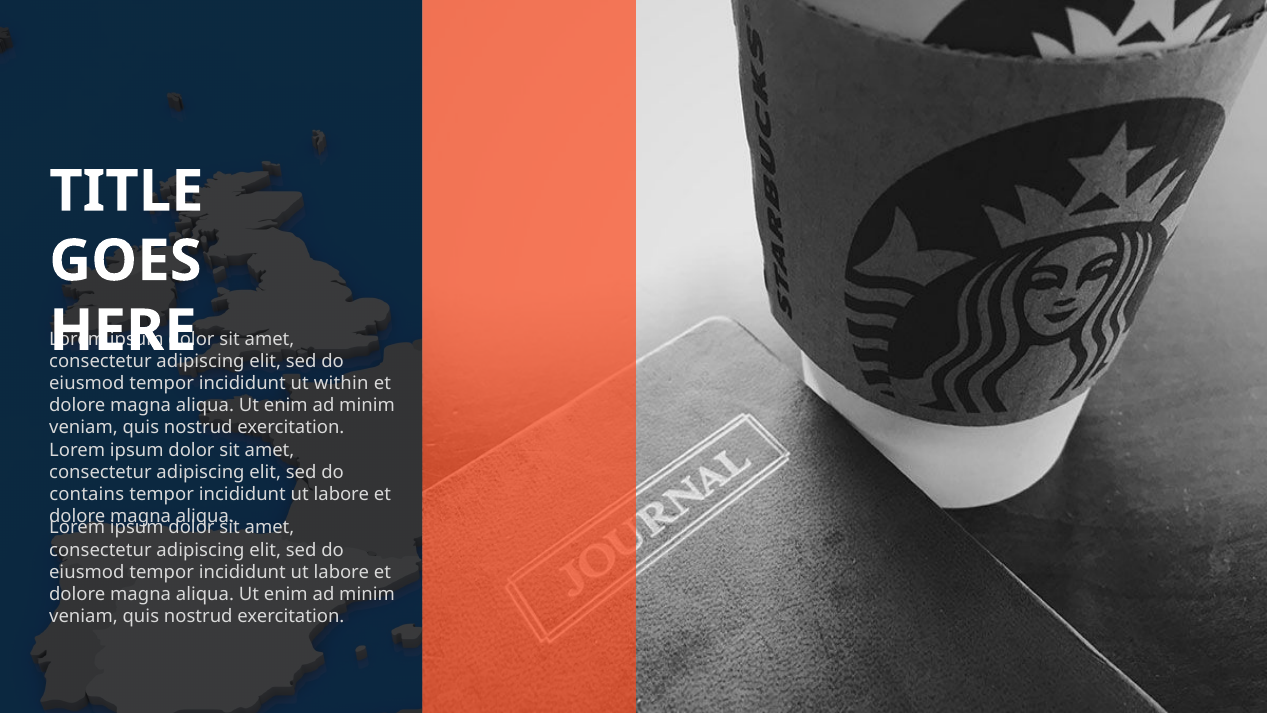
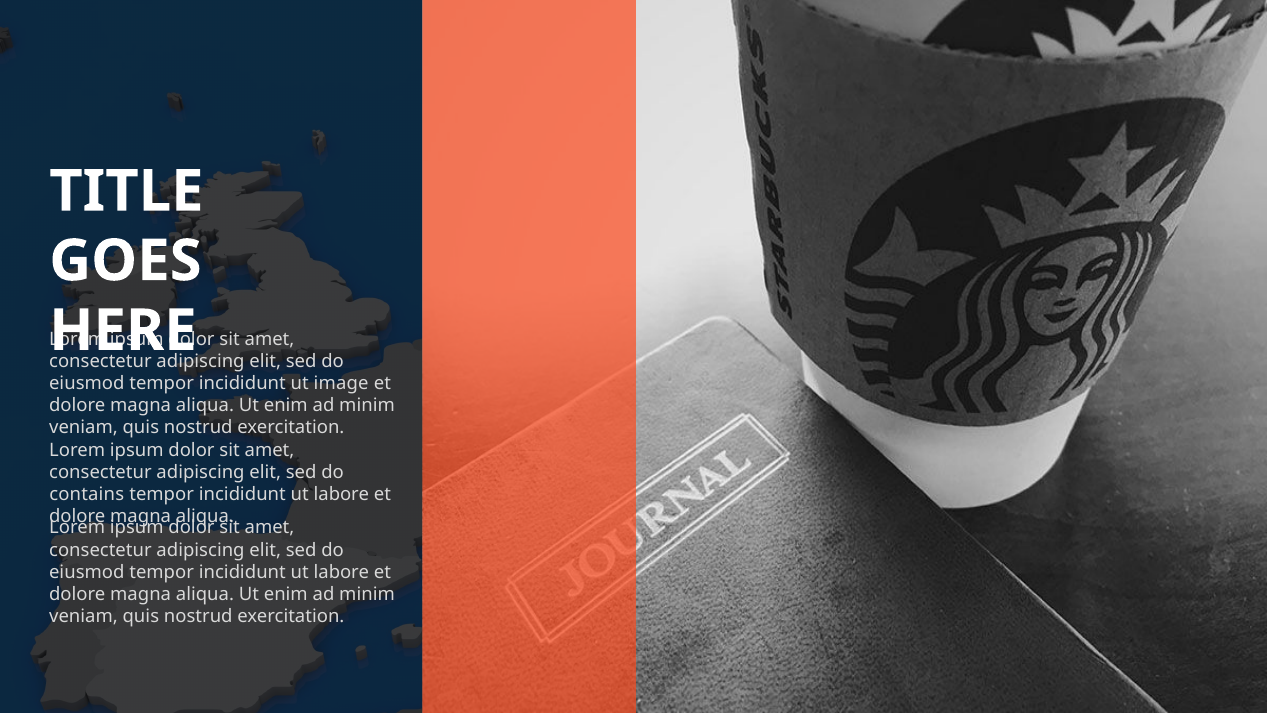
within: within -> image (341, 383)
